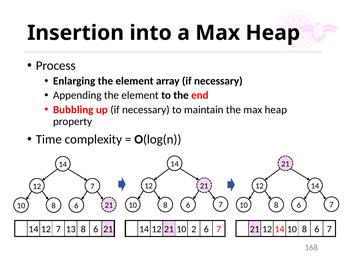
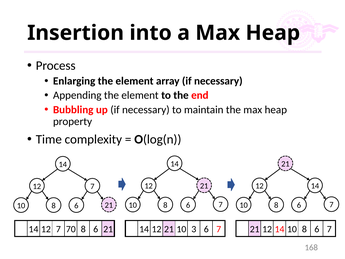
13: 13 -> 70 (71, 229)
2: 2 -> 3 (194, 229)
